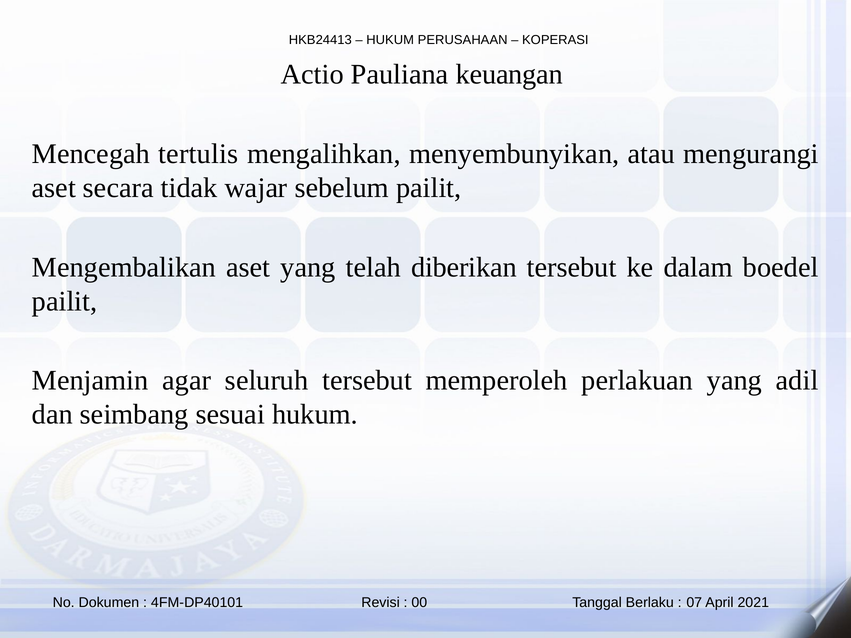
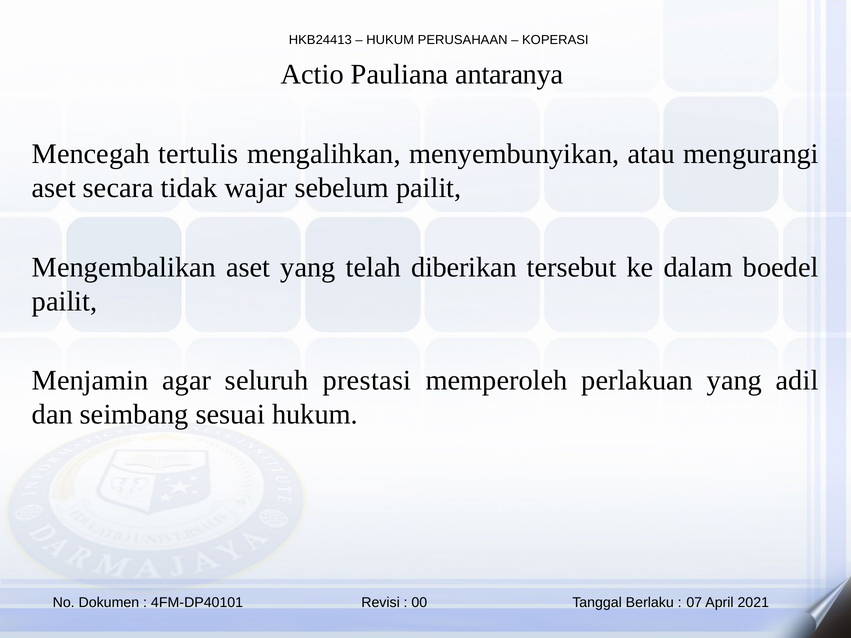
keuangan: keuangan -> antaranya (509, 74)
seluruh tersebut: tersebut -> prestasi (367, 381)
